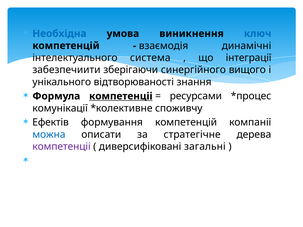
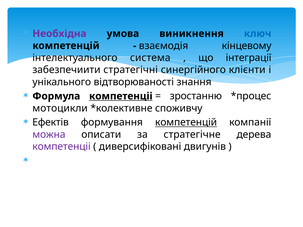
Необхідна colour: blue -> purple (59, 34)
динамічні: динамічні -> кінцевому (247, 46)
зберігаючи: зберігаючи -> стратегічні (131, 70)
вищого: вищого -> клієнти (247, 70)
ресурсами: ресурсами -> зростанню (196, 96)
комунікації: комунікації -> мотоцикли (60, 108)
компетенцій underline: none -> present (186, 122)
можна colour: blue -> purple (49, 135)
загальні: загальні -> двигунів (205, 147)
